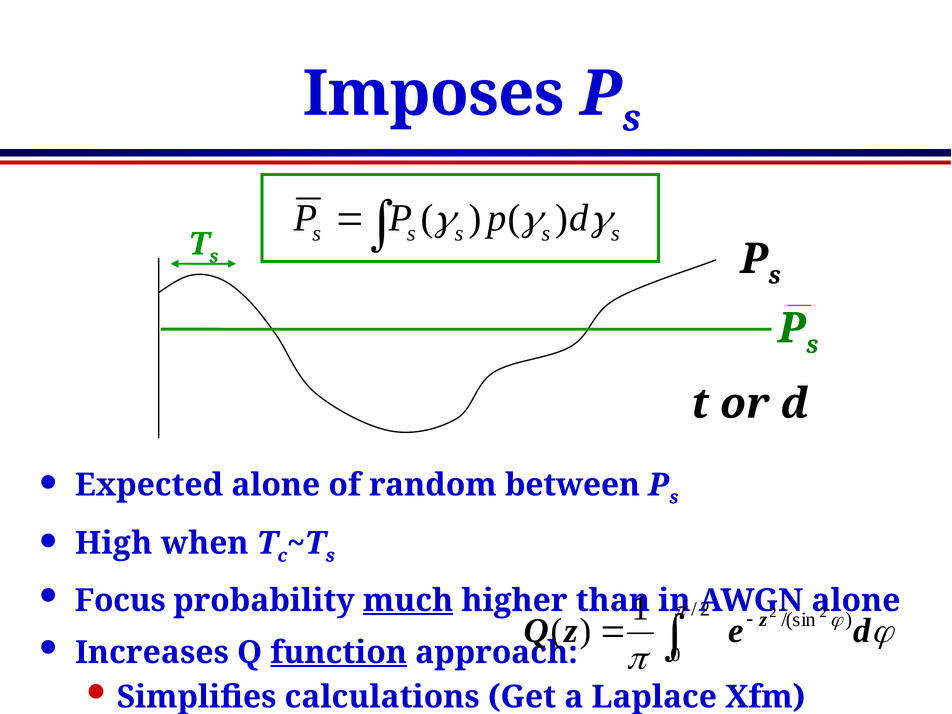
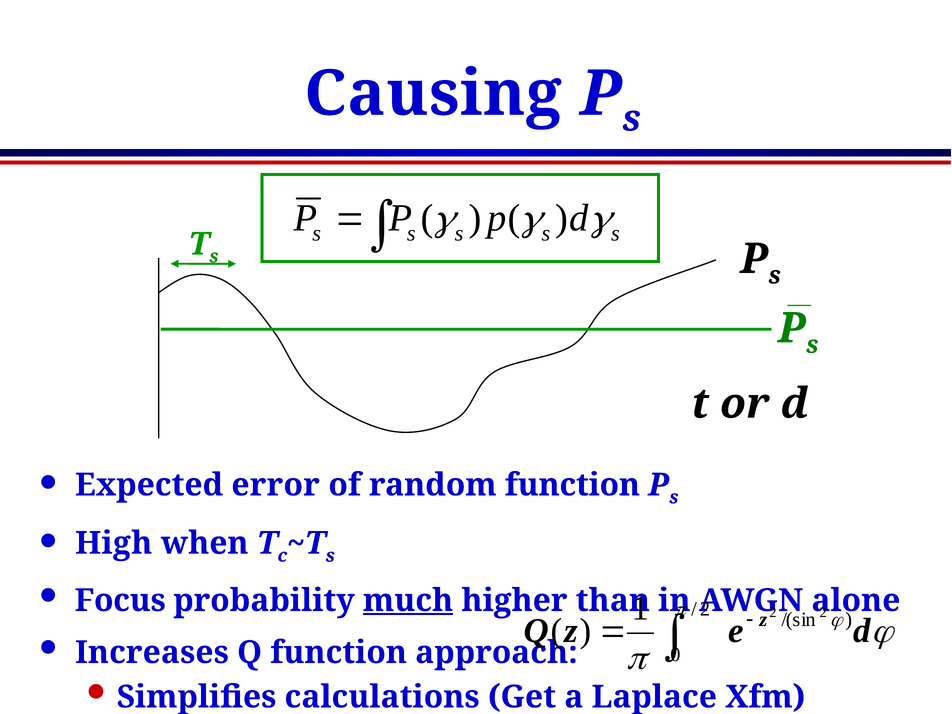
Imposes: Imposes -> Causing (433, 94)
Expected alone: alone -> error (276, 485)
random between: between -> function (572, 485)
function underline: present -> none (339, 653)
